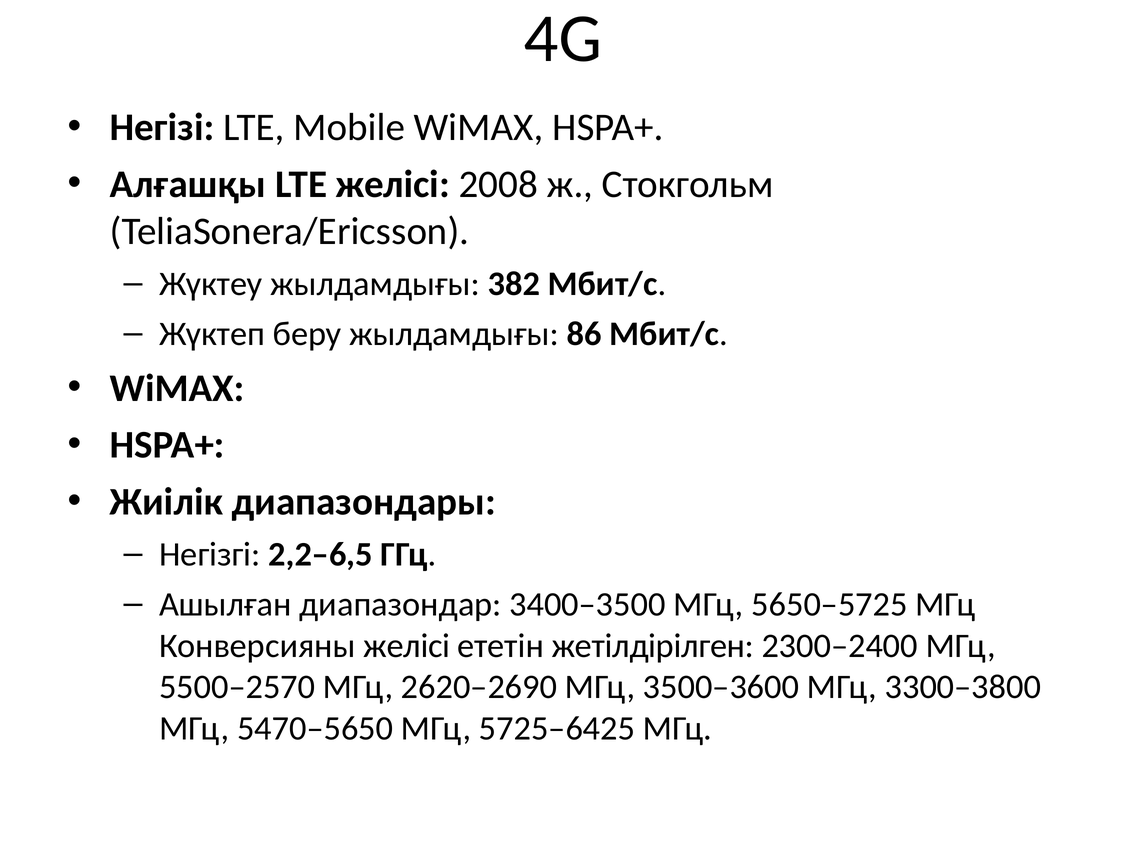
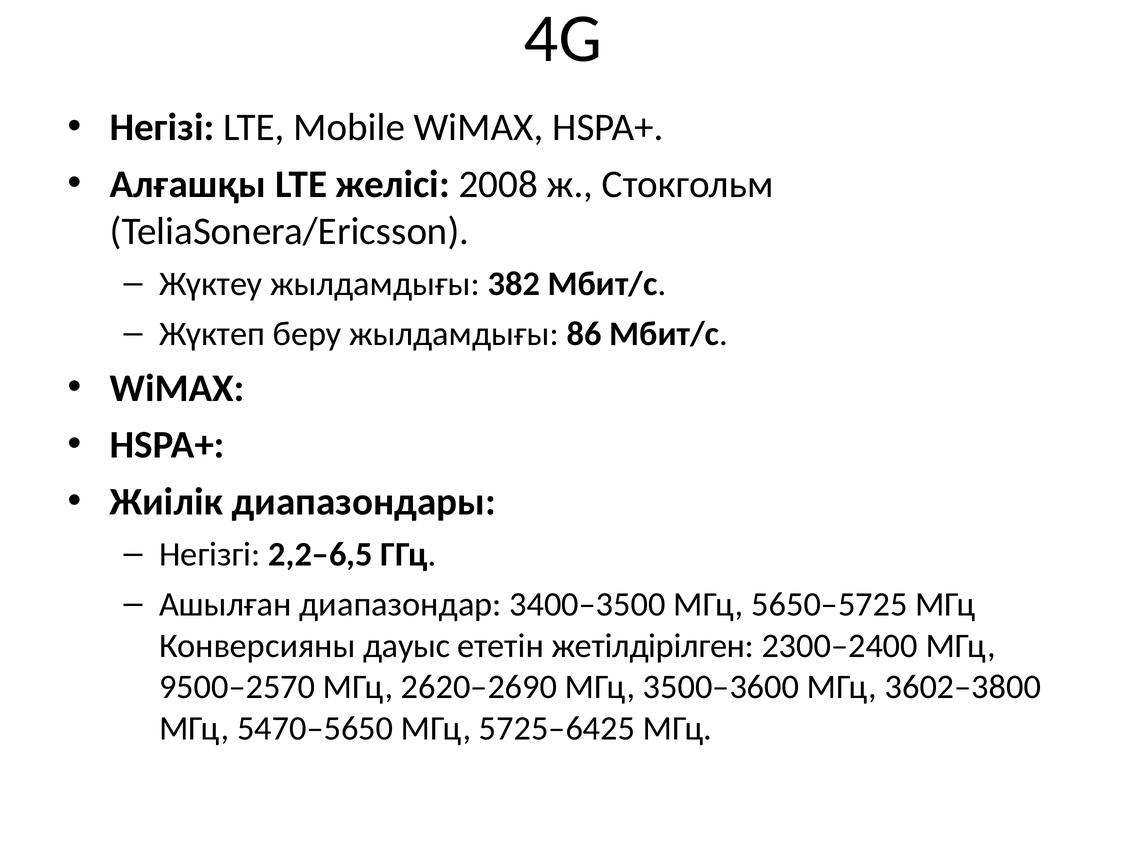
Конверсияны желісі: желісі -> дауыс (407, 646)
5500–2570: 5500–2570 -> 9500–2570 (237, 687)
3300–3800: 3300–3800 -> 3602–3800 (963, 687)
